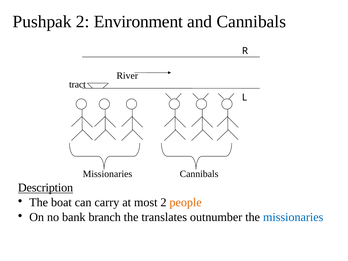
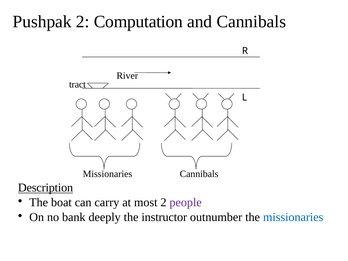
Environment: Environment -> Computation (138, 22)
people colour: orange -> purple (186, 202)
branch: branch -> deeply (105, 217)
translates: translates -> instructor (164, 217)
